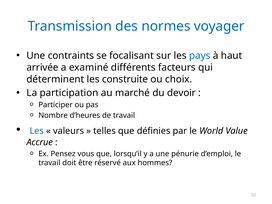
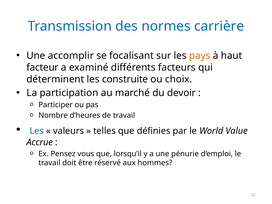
voyager: voyager -> carrière (219, 26)
contraints: contraints -> accomplir (71, 56)
pays colour: blue -> orange (200, 56)
arrivée: arrivée -> facteur (43, 67)
